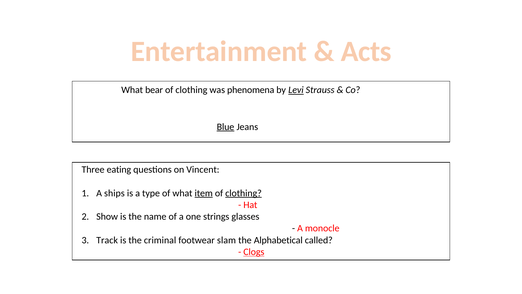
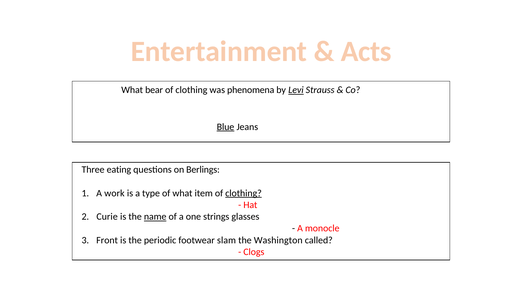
Vincent: Vincent -> Berlings (203, 169)
ships: ships -> work (114, 193)
item underline: present -> none (204, 193)
Show: Show -> Curie (107, 216)
name underline: none -> present (155, 216)
Track: Track -> Front (107, 240)
criminal: criminal -> periodic (160, 240)
Alphabetical: Alphabetical -> Washington (278, 240)
Clogs underline: present -> none (254, 252)
